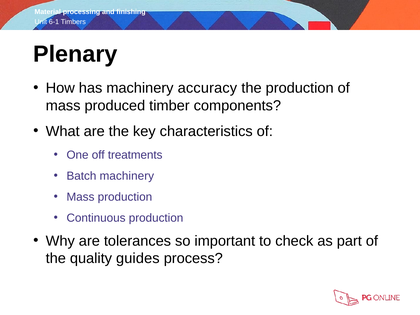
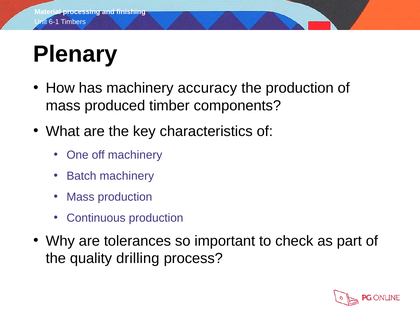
off treatments: treatments -> machinery (135, 155)
guides: guides -> drilling (138, 258)
